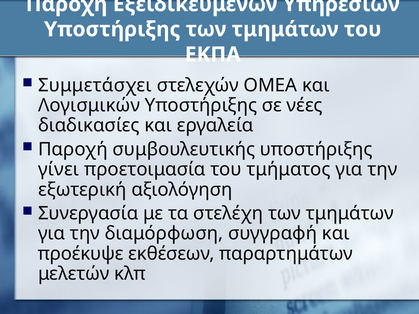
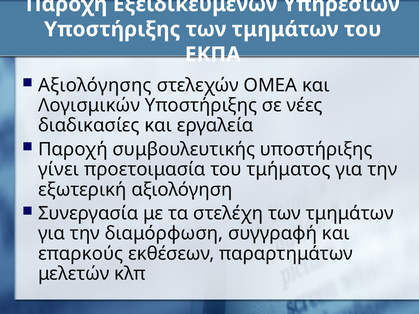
Συμμετάσχει: Συμμετάσχει -> Αξιολόγησης (95, 85)
προέκυψε: προέκυψε -> επαρκούς (81, 254)
